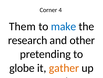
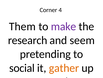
make colour: blue -> purple (63, 26)
other: other -> seem (82, 40)
globe: globe -> social (22, 67)
